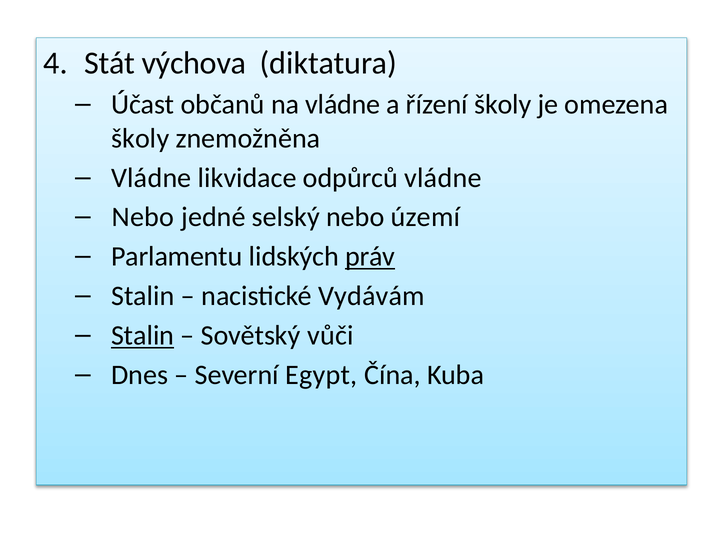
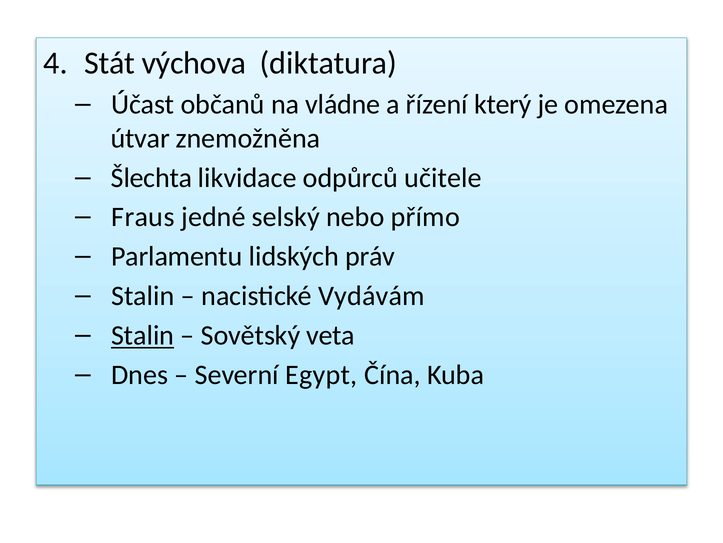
řízení školy: školy -> který (503, 104)
školy: školy -> útvar (140, 138)
Vládne: Vládne -> Šlechta (152, 178)
odpůrců vládne: vládne -> učitele (443, 178)
Nebo: Nebo -> Fraus (143, 217)
území: území -> přímo (425, 217)
práv underline: present -> none (370, 256)
vůči: vůči -> veta (331, 335)
